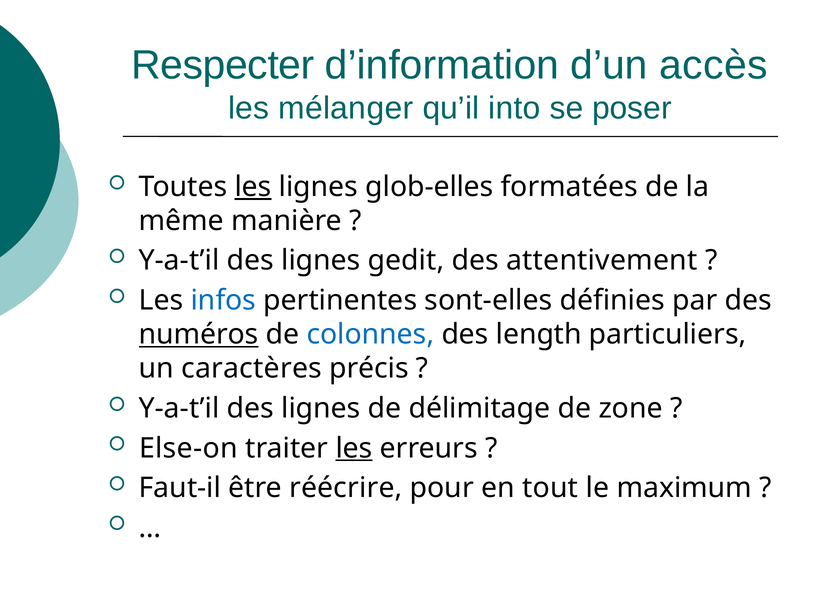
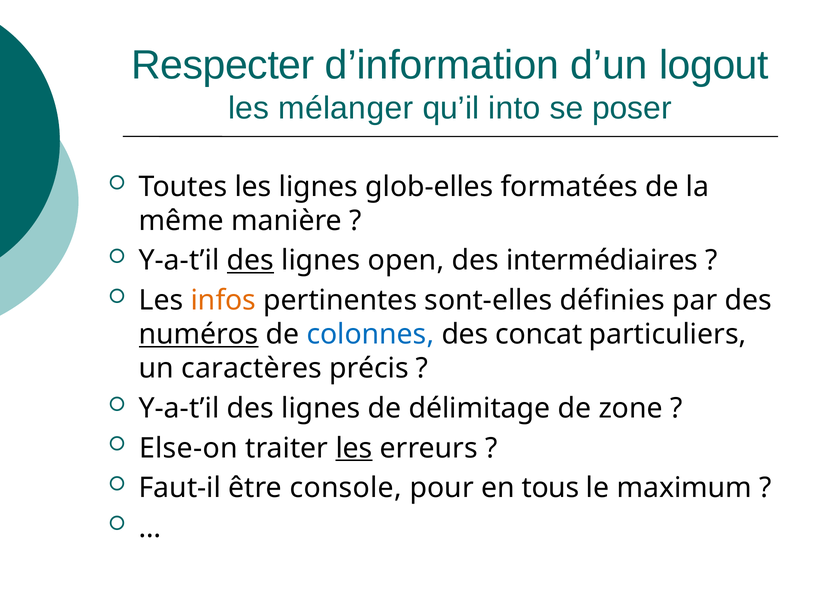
accès: accès -> logout (714, 65)
les underline: present -> none (253, 187)
des underline: none -> present (250, 261)
gedit: gedit -> open (406, 261)
attentivement: attentivement -> intermédiaires (602, 261)
infos colour: blue -> orange (223, 301)
length: length -> concat (539, 335)
réécrire: réécrire -> console (346, 488)
tout: tout -> tous (550, 488)
